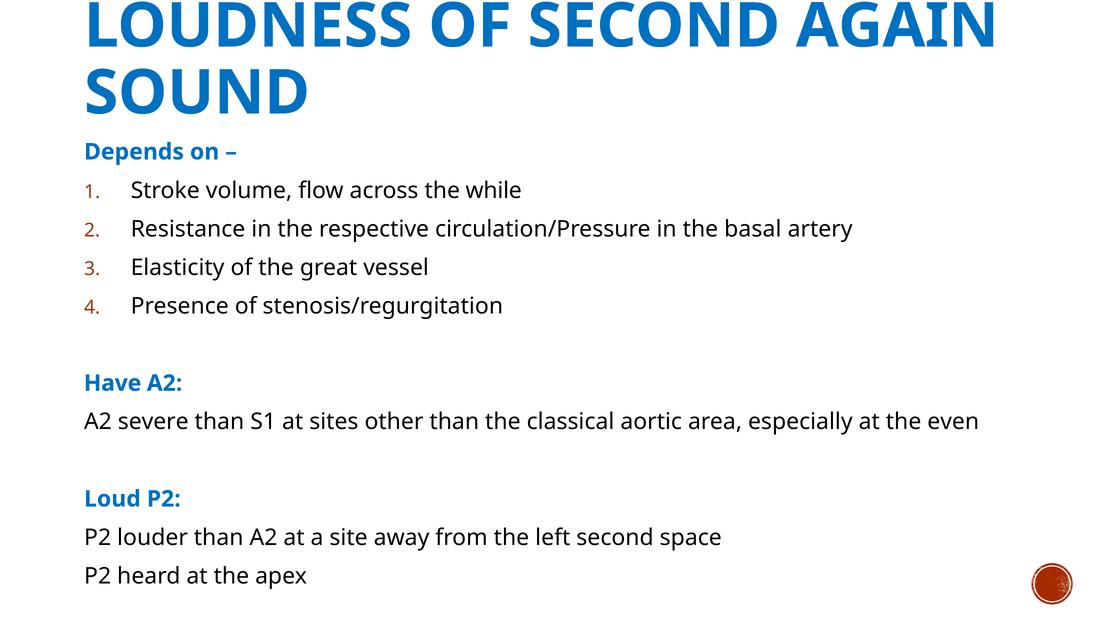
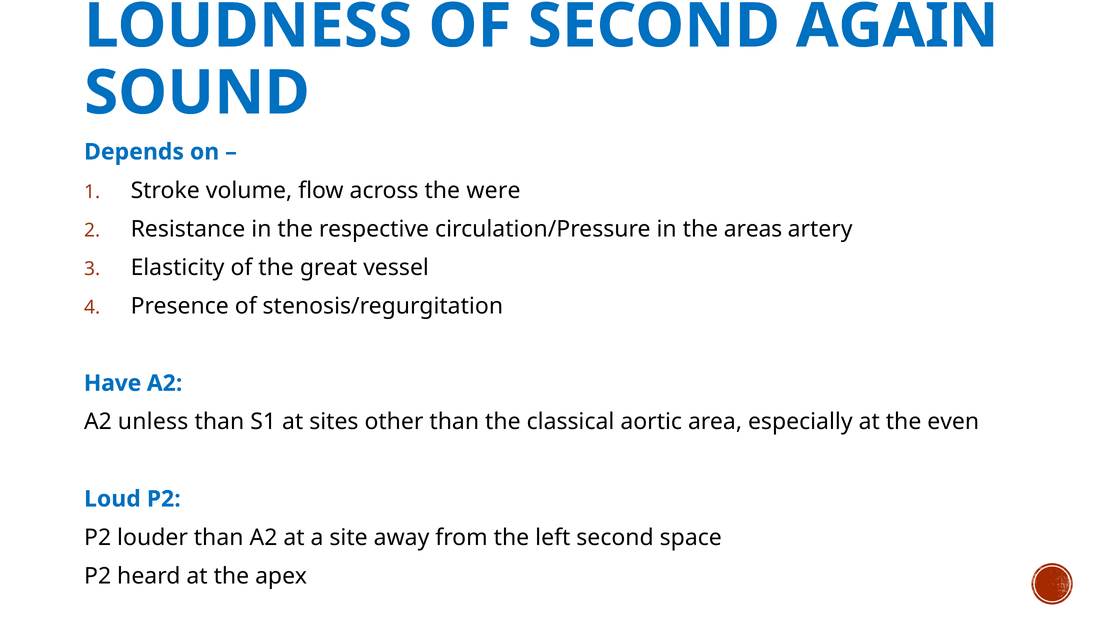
while: while -> were (493, 191)
basal: basal -> areas (753, 229)
severe: severe -> unless (153, 422)
